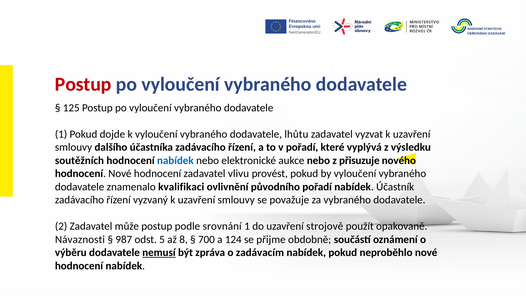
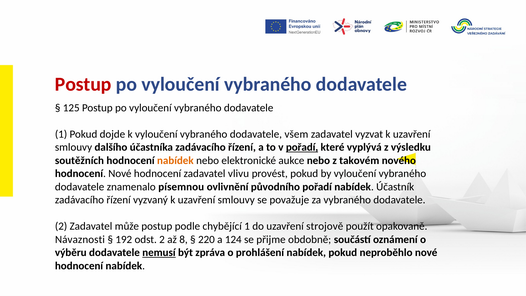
lhůtu: lhůtu -> všem (296, 134)
pořadí underline: none -> present (302, 147)
nabídek colour: blue -> orange (175, 160)
přisuzuje: přisuzuje -> takovém (359, 160)
kvalifikaci: kvalifikaci -> písemnou (181, 187)
srovnání: srovnání -> chybějící (222, 226)
987: 987 -> 192 (124, 239)
odst 5: 5 -> 2 (162, 239)
700: 700 -> 220 (206, 239)
zadávacím: zadávacím -> prohlášení (260, 252)
